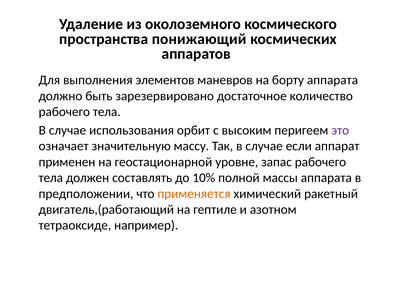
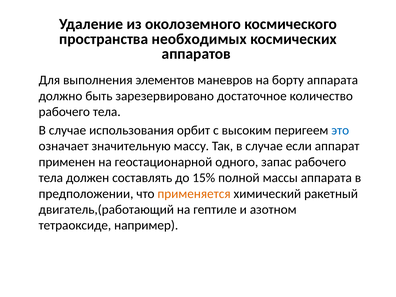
понижающий: понижающий -> необходимых (199, 39)
это colour: purple -> blue (340, 130)
уровне: уровне -> одного (237, 162)
10%: 10% -> 15% (204, 178)
